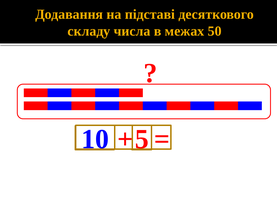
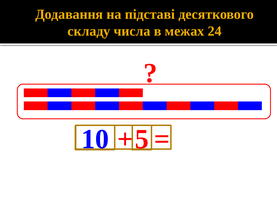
50: 50 -> 24 (215, 31)
